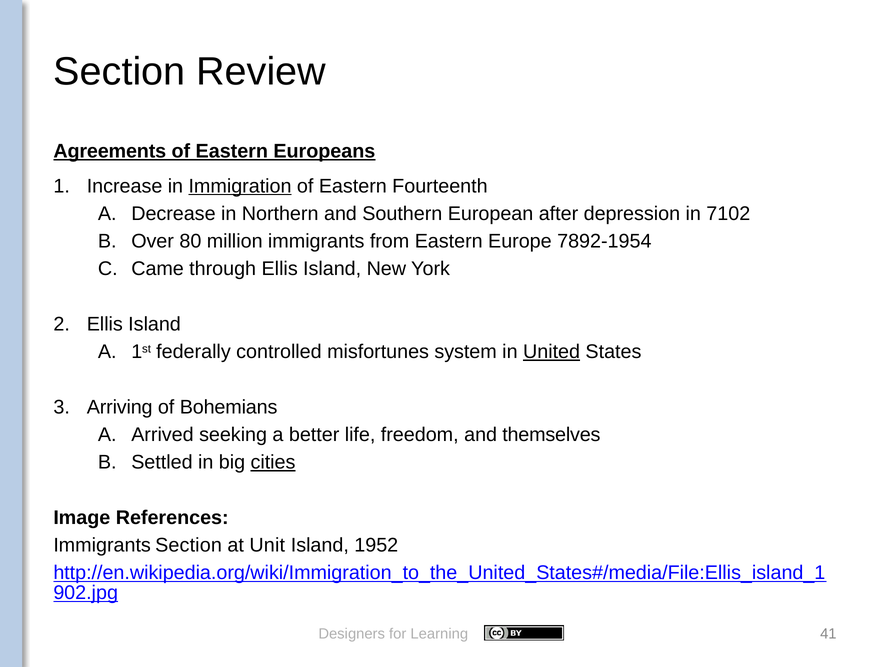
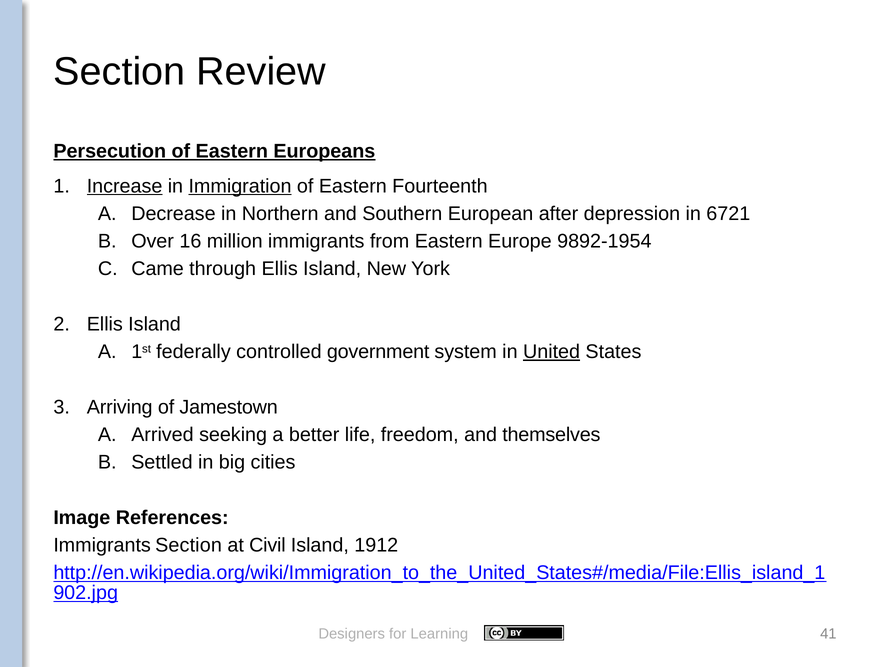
Agreements: Agreements -> Persecution (110, 151)
Increase underline: none -> present (125, 186)
7102: 7102 -> 6721 (728, 214)
80: 80 -> 16 (190, 242)
7892-1954: 7892-1954 -> 9892-1954 (604, 242)
misfortunes: misfortunes -> government (378, 352)
Bohemians: Bohemians -> Jamestown (229, 407)
cities underline: present -> none (273, 463)
Unit: Unit -> Civil (267, 546)
1952: 1952 -> 1912 (376, 546)
